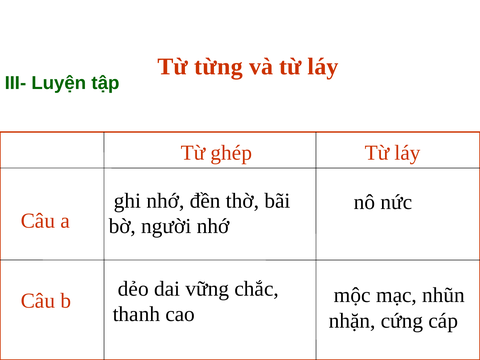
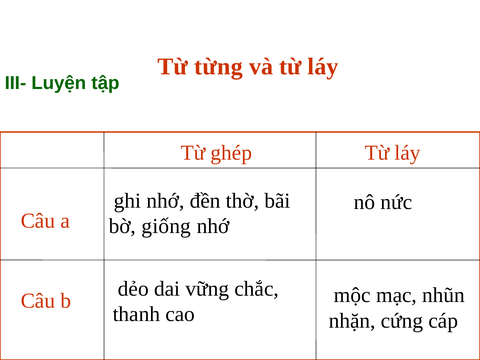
người: người -> giống (166, 226)
